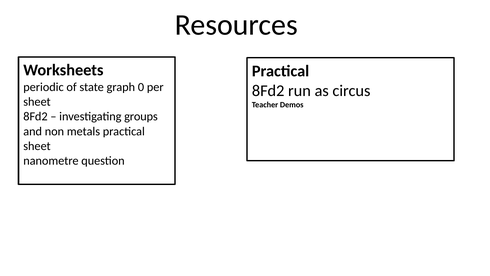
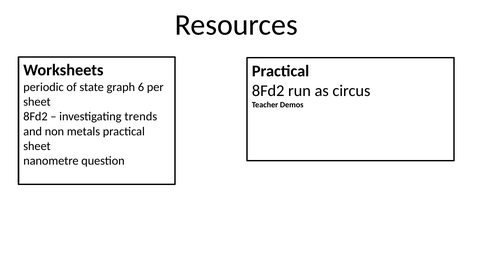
0: 0 -> 6 (141, 87)
groups: groups -> trends (141, 116)
